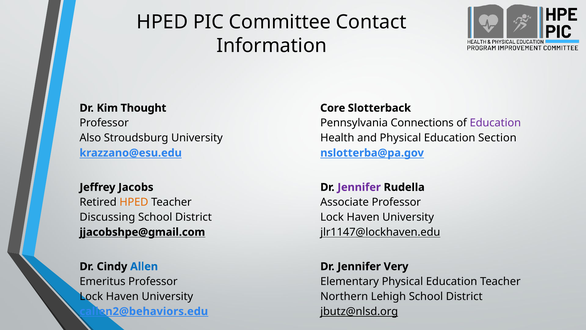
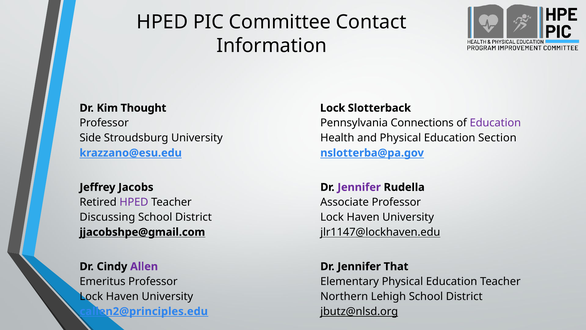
Core: Core -> Lock (333, 108)
Also: Also -> Side (90, 138)
HPED colour: orange -> purple (134, 202)
Allen colour: blue -> purple (144, 266)
Very: Very -> That (396, 266)
callen2@behaviors.edu: callen2@behaviors.edu -> callen2@principles.edu (144, 311)
